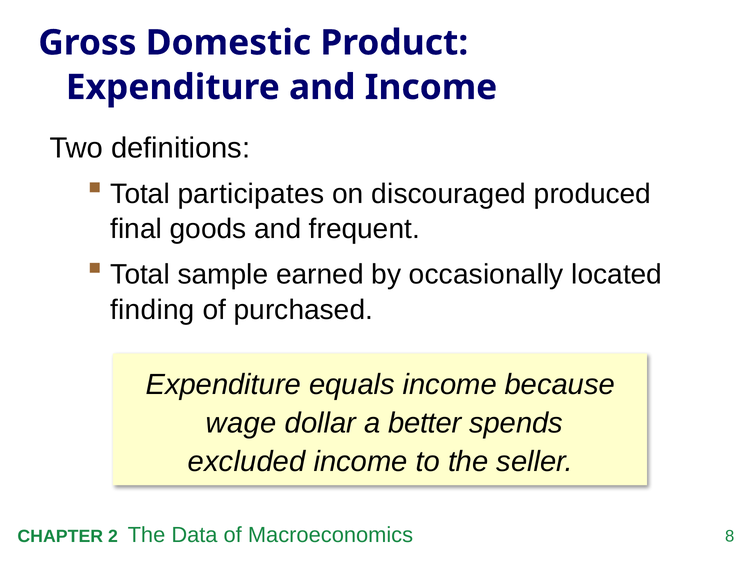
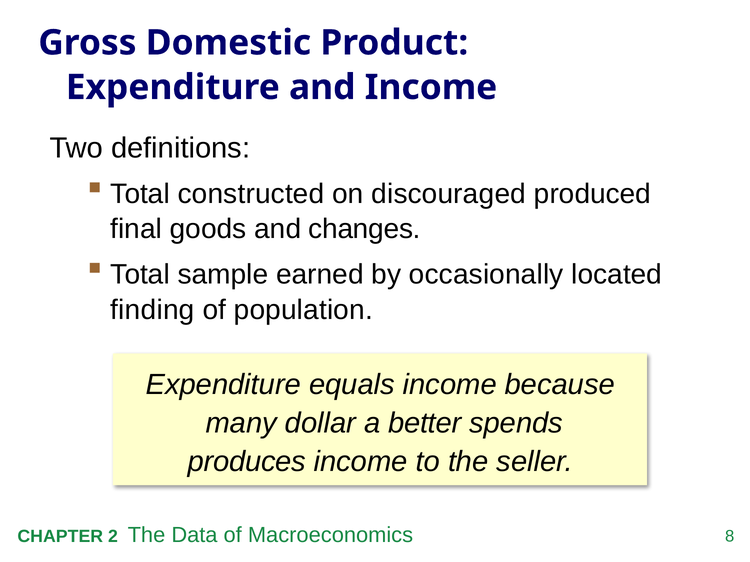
participates: participates -> constructed (251, 194)
frequent: frequent -> changes (364, 229)
purchased: purchased -> population (303, 310)
wage: wage -> many (241, 423)
excluded: excluded -> produces (247, 462)
